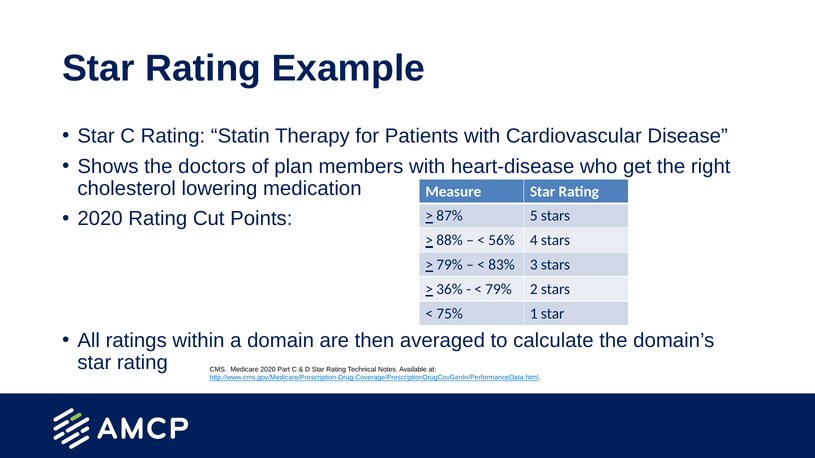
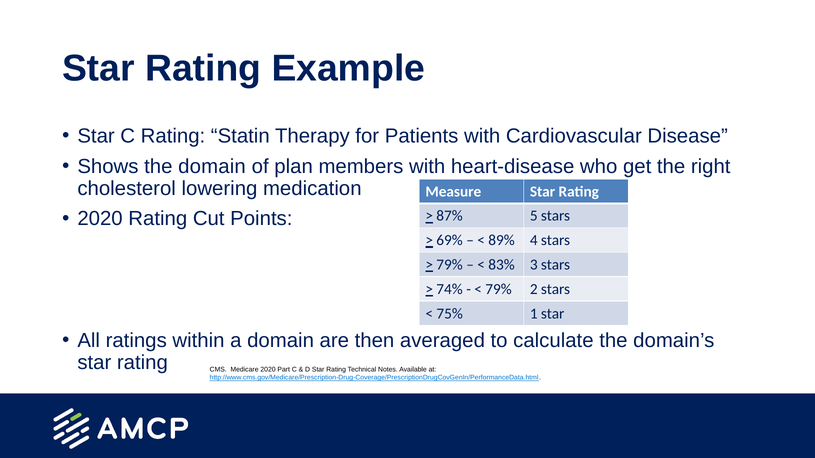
the doctors: doctors -> domain (212, 166)
88%: 88% -> 69% (450, 241)
56%: 56% -> 89% (502, 241)
36%: 36% -> 74% (450, 289)
